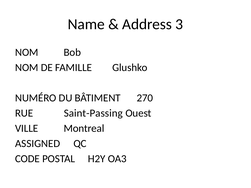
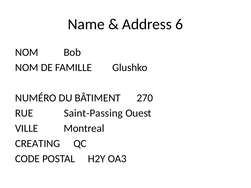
3: 3 -> 6 (179, 24)
ASSIGNED: ASSIGNED -> CREATING (38, 144)
